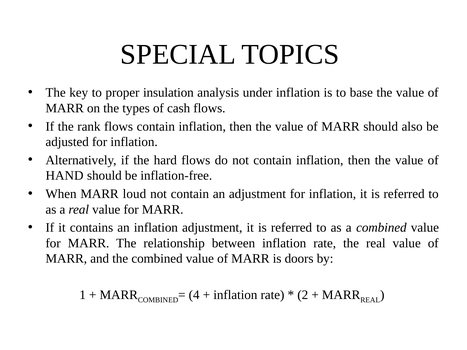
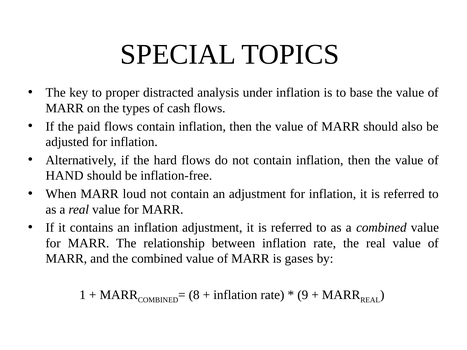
insulation: insulation -> distracted (168, 93)
rank: rank -> paid (89, 126)
doors: doors -> gases (299, 259)
4: 4 -> 8 (194, 295)
2: 2 -> 9 (303, 295)
